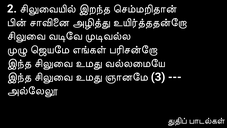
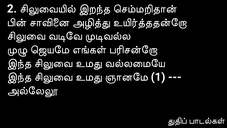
3: 3 -> 1 (158, 77)
